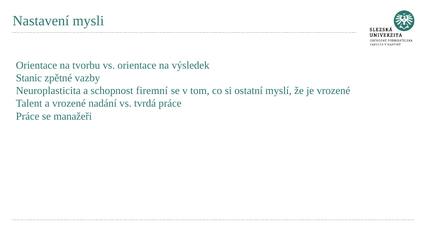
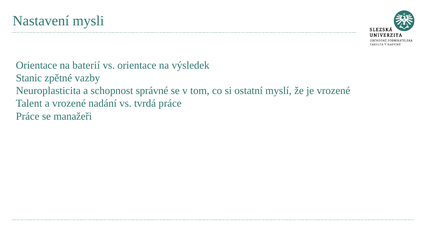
tvorbu: tvorbu -> baterií (86, 65)
firemní: firemní -> správné (152, 91)
